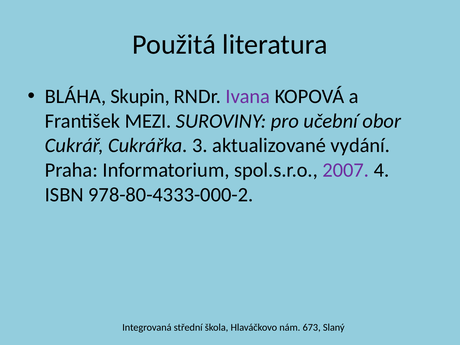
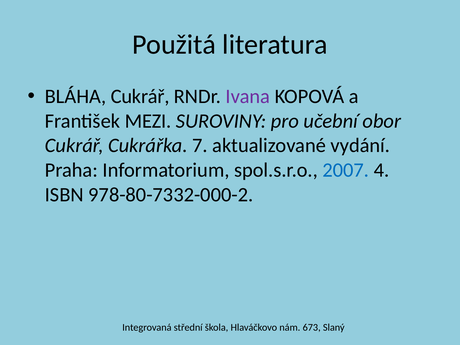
BLÁHA Skupin: Skupin -> Cukrář (140, 96)
3: 3 -> 7 (200, 146)
2007 colour: purple -> blue (346, 170)
978-80-4333-000-2: 978-80-4333-000-2 -> 978-80-7332-000-2 (171, 195)
